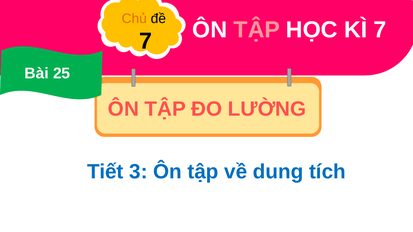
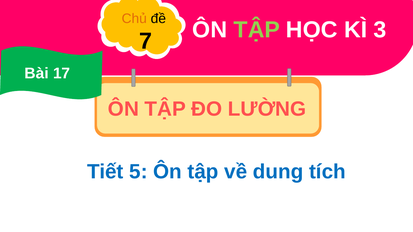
TẬP colour: pink -> light green (257, 30)
KÌ 7: 7 -> 3 (380, 30)
25: 25 -> 17 (62, 74)
3: 3 -> 5 (138, 172)
